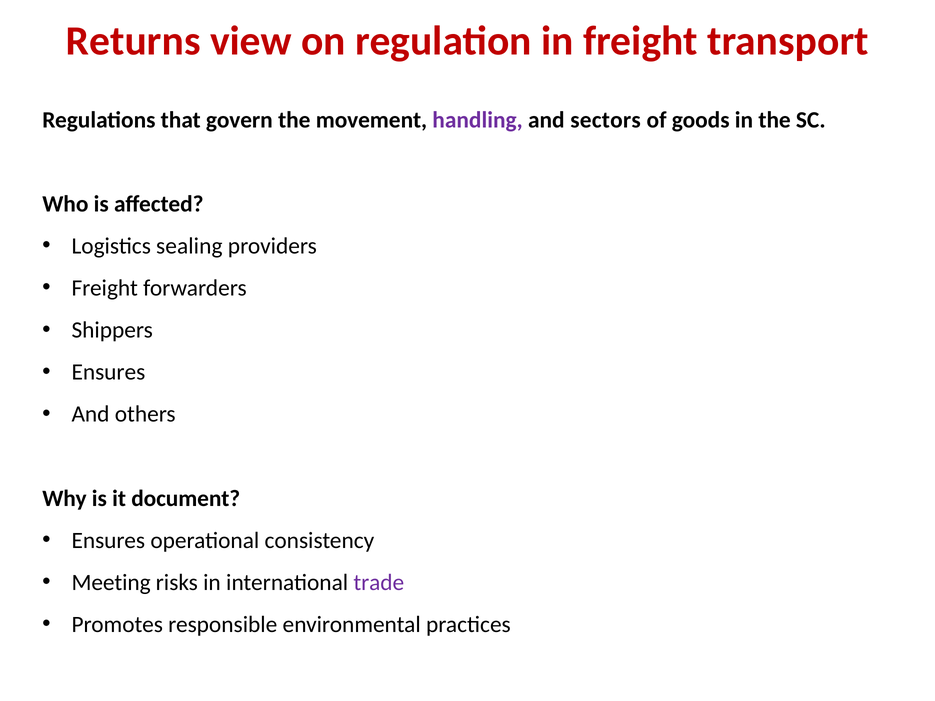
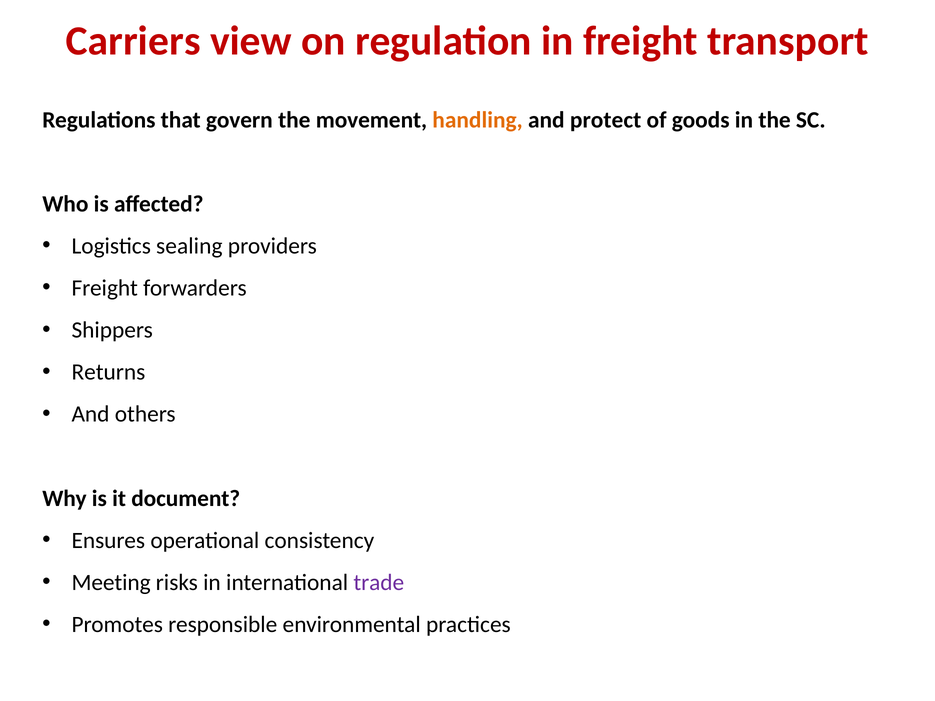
Returns: Returns -> Carriers (133, 41)
handling colour: purple -> orange (478, 120)
sectors: sectors -> protect (606, 120)
Ensures: Ensures -> Returns (108, 372)
